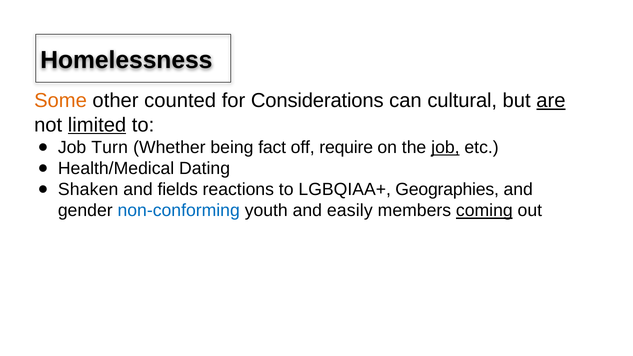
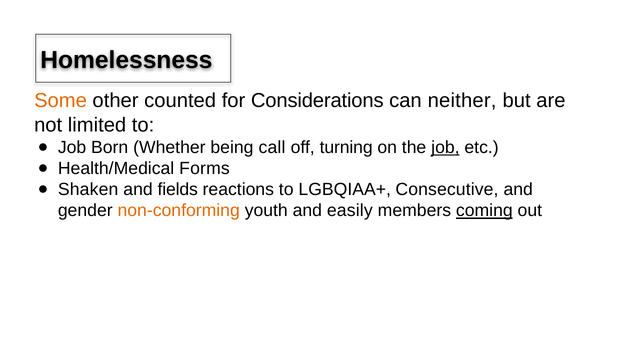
cultural: cultural -> neither (462, 101)
are underline: present -> none (551, 101)
limited underline: present -> none (97, 125)
Turn: Turn -> Born (110, 147)
fact: fact -> call (272, 147)
require: require -> turning (346, 147)
Dating: Dating -> Forms (204, 168)
Geographies: Geographies -> Consecutive (447, 190)
non-conforming colour: blue -> orange (179, 211)
